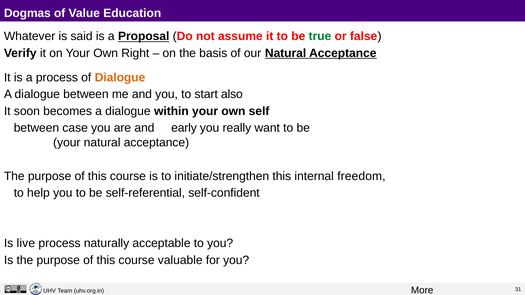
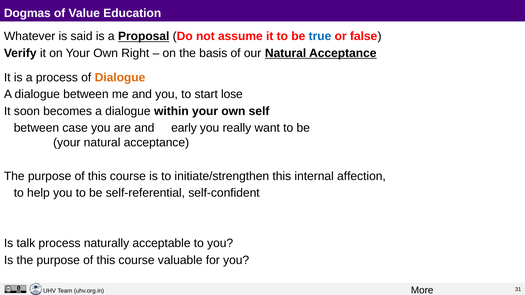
true colour: green -> blue (320, 36)
also: also -> lose (232, 94)
freedom: freedom -> affection (361, 176)
live: live -> talk (26, 244)
